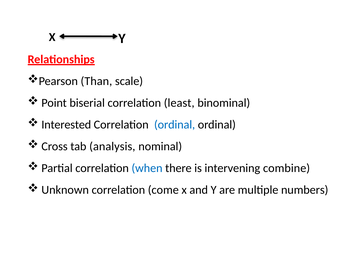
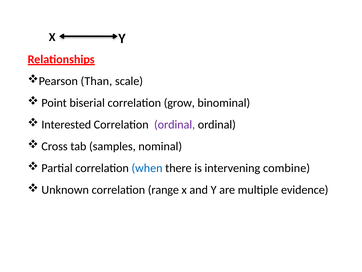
least: least -> grow (179, 103)
ordinal colour: blue -> purple (175, 124)
analysis: analysis -> samples (112, 146)
come: come -> range (163, 190)
numbers: numbers -> evidence (305, 190)
